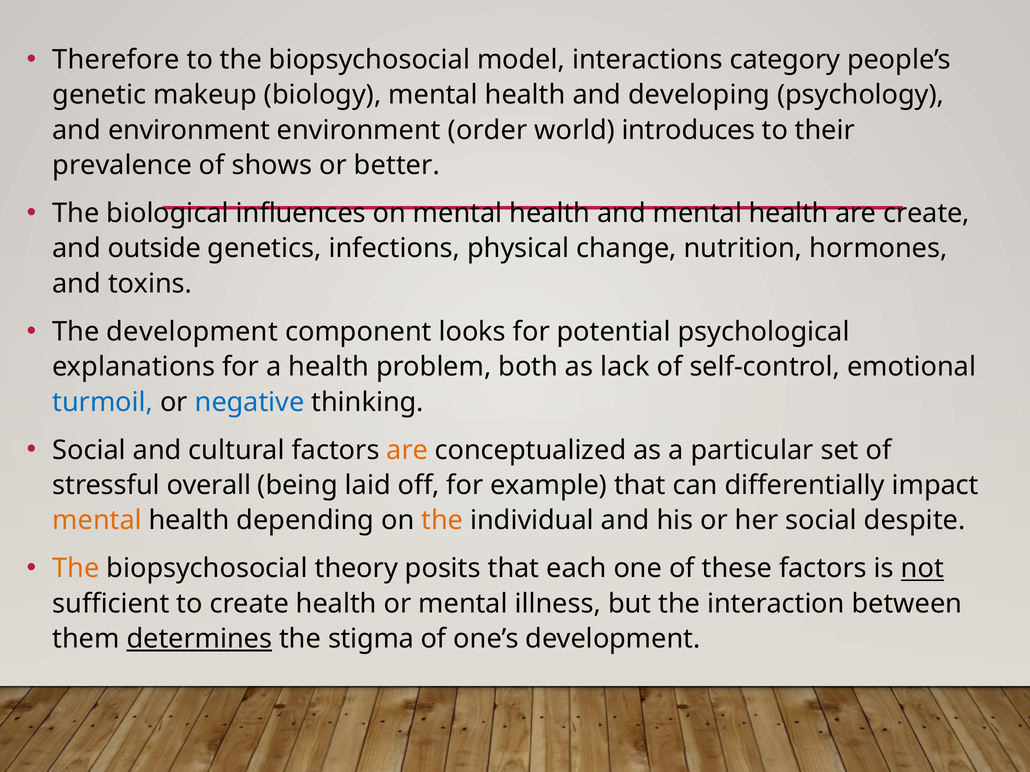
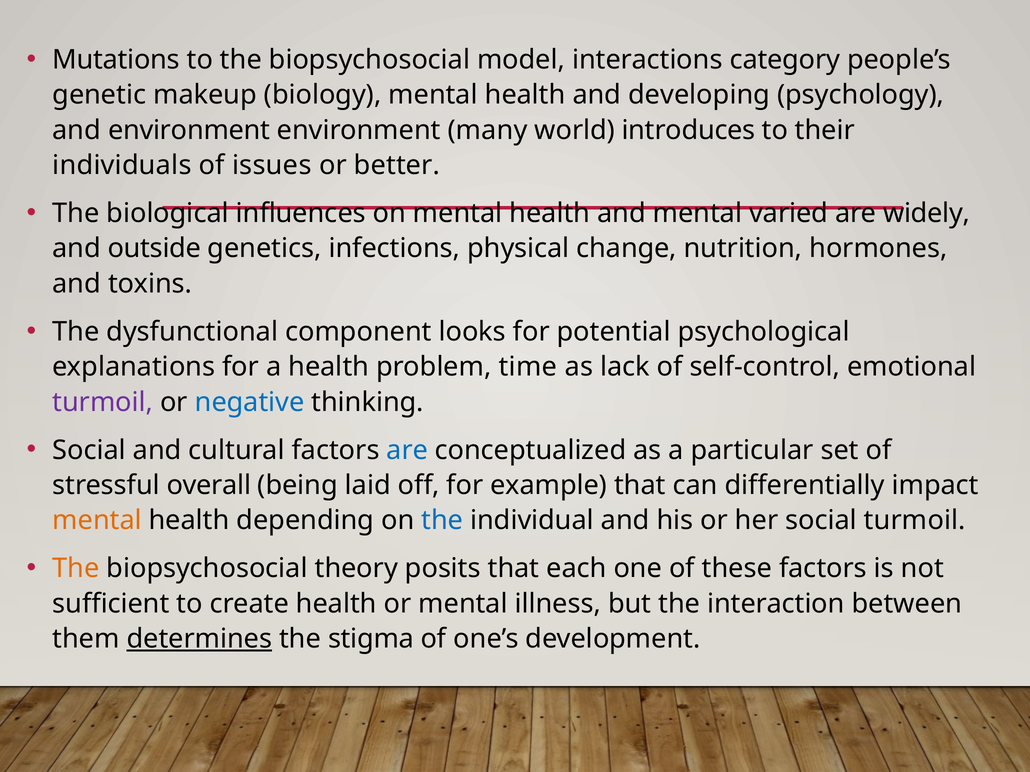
Therefore: Therefore -> Mutations (116, 60)
order: order -> many (488, 130)
prevalence: prevalence -> individuals (122, 165)
shows: shows -> issues (272, 165)
and mental health: health -> varied (789, 213)
are create: create -> widely (927, 213)
The development: development -> dysfunctional (192, 332)
both: both -> time (528, 367)
turmoil colour: blue -> purple (103, 402)
are colour: orange -> blue (407, 450)
the colour: orange -> blue (442, 521)
social despite: despite -> turmoil (915, 521)
not underline: present -> none (922, 569)
